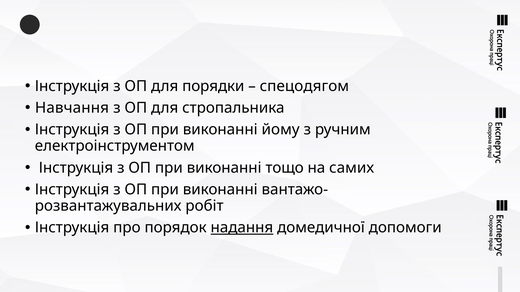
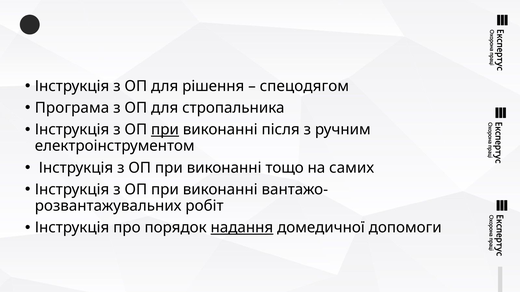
порядки: порядки -> рішення (213, 86)
Навчання: Навчання -> Програма (72, 108)
при underline: none -> present (165, 130)
йому: йому -> після (281, 130)
